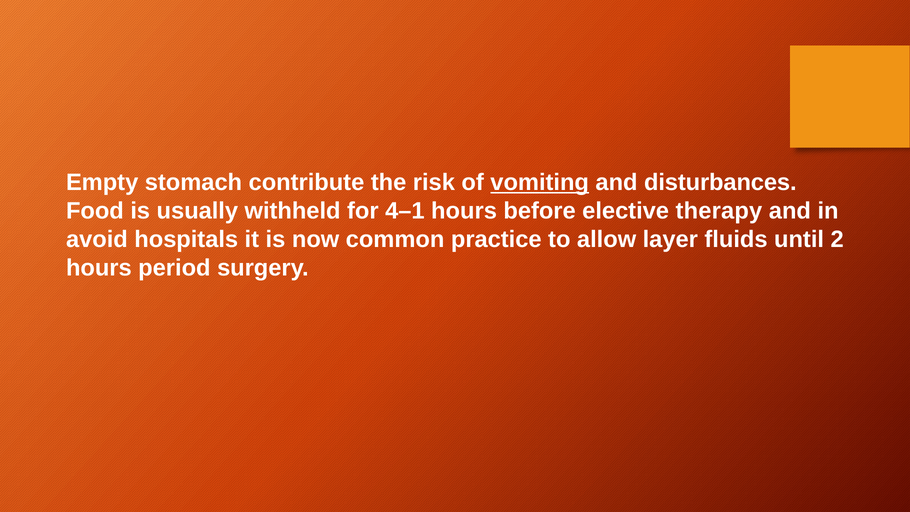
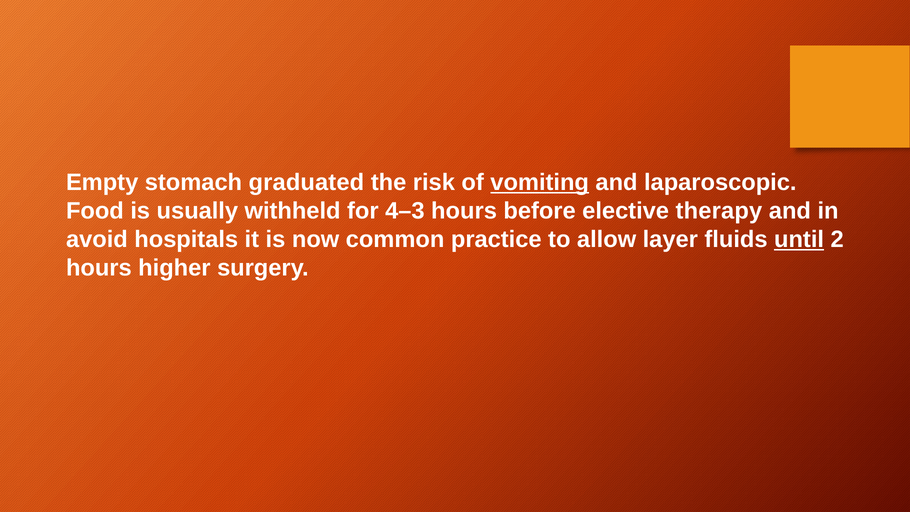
contribute: contribute -> graduated (306, 183)
disturbances: disturbances -> laparoscopic (720, 183)
4–1: 4–1 -> 4–3 (405, 211)
until underline: none -> present (799, 239)
period: period -> higher (174, 268)
